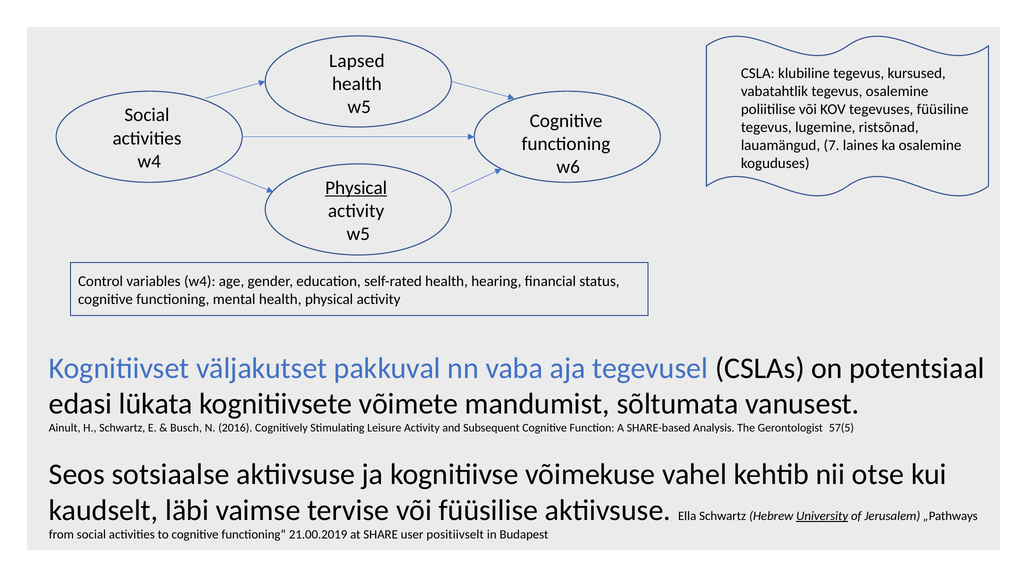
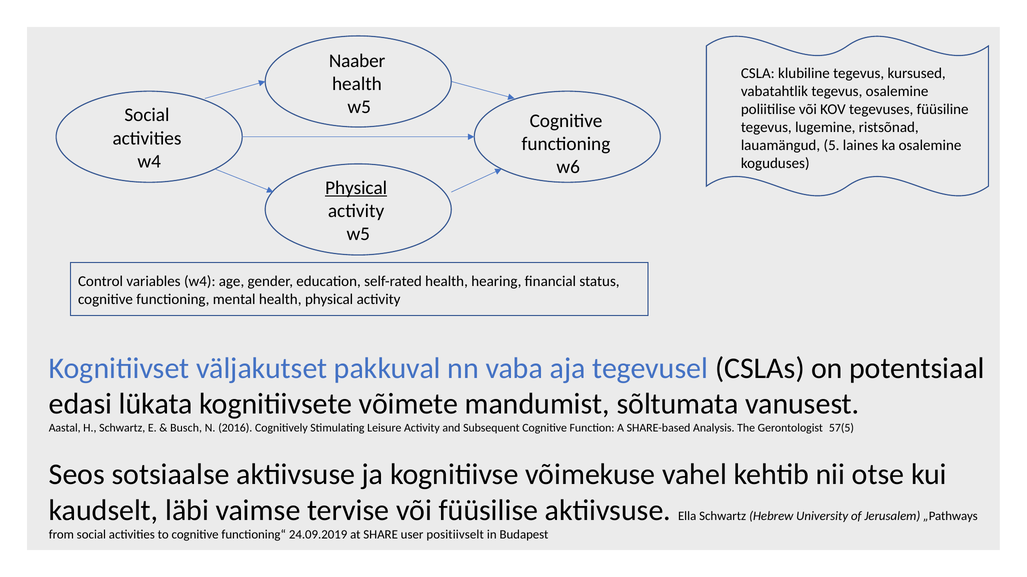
Lapsed: Lapsed -> Naaber (357, 61)
7: 7 -> 5 (832, 145)
Ainult: Ainult -> Aastal (65, 428)
University underline: present -> none (822, 516)
21.00.2019: 21.00.2019 -> 24.09.2019 (318, 535)
